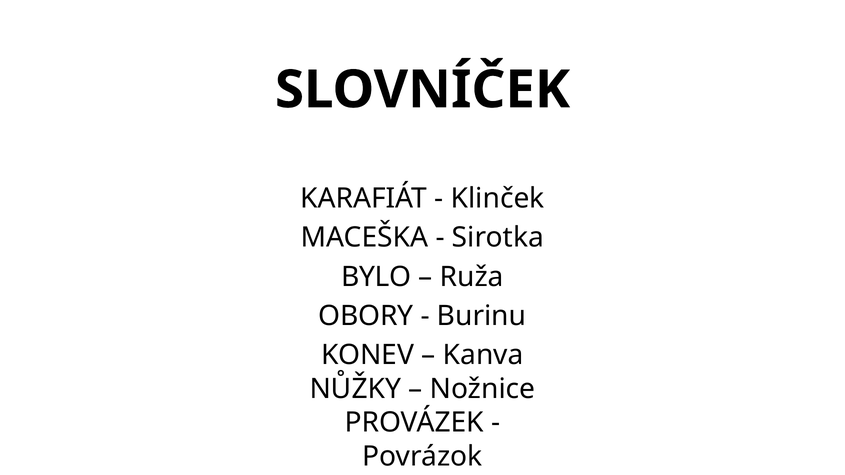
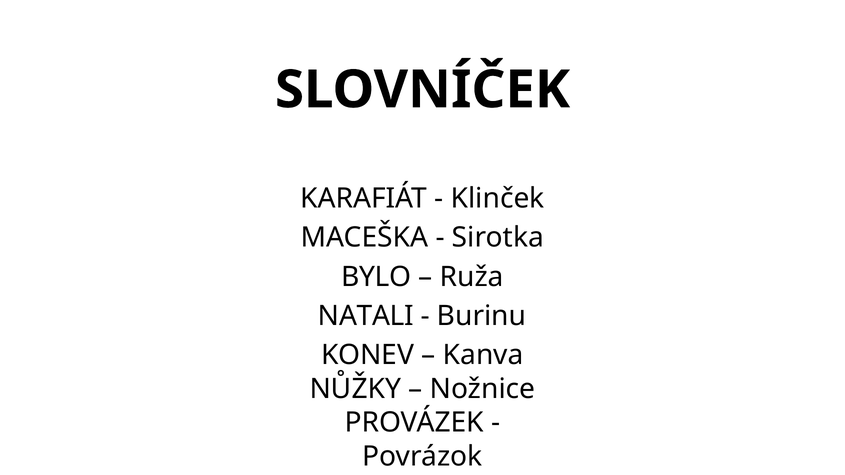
OBORY: OBORY -> NATALI (366, 316)
